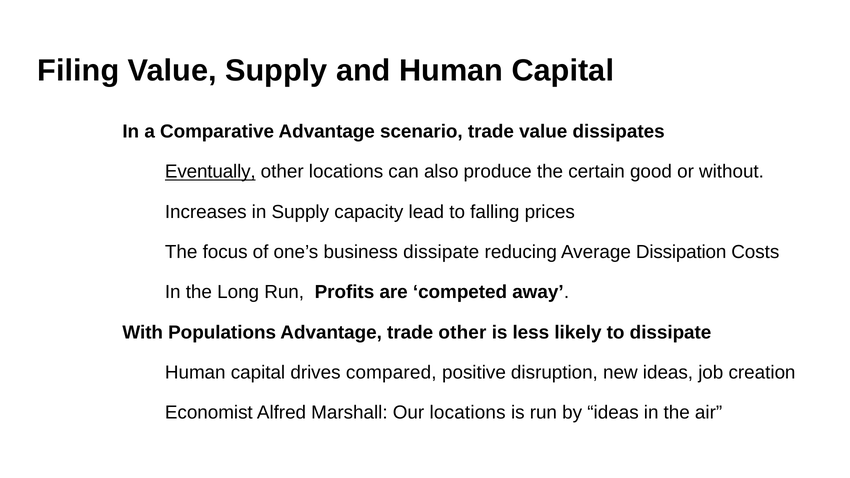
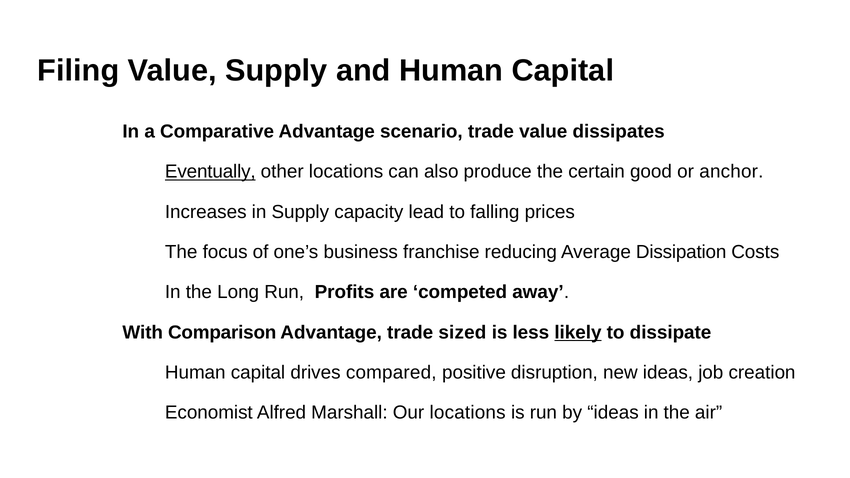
without: without -> anchor (731, 172)
business dissipate: dissipate -> franchise (441, 252)
Populations: Populations -> Comparison (222, 332)
trade other: other -> sized (462, 332)
likely underline: none -> present (578, 332)
